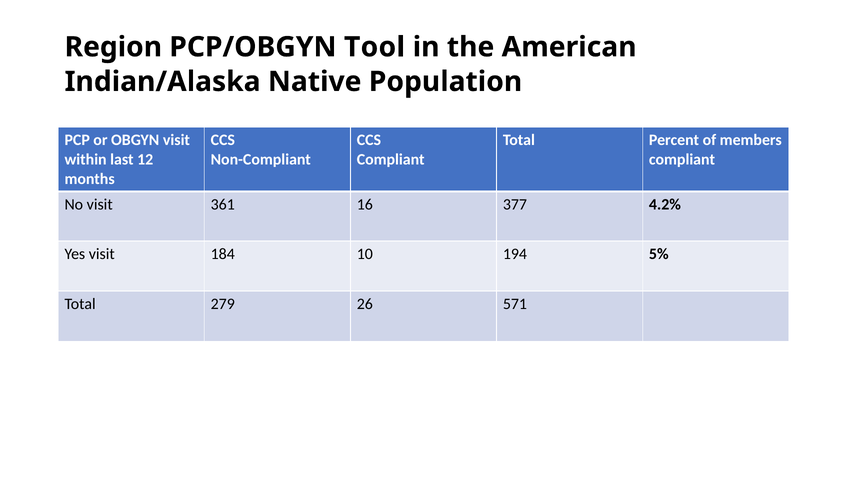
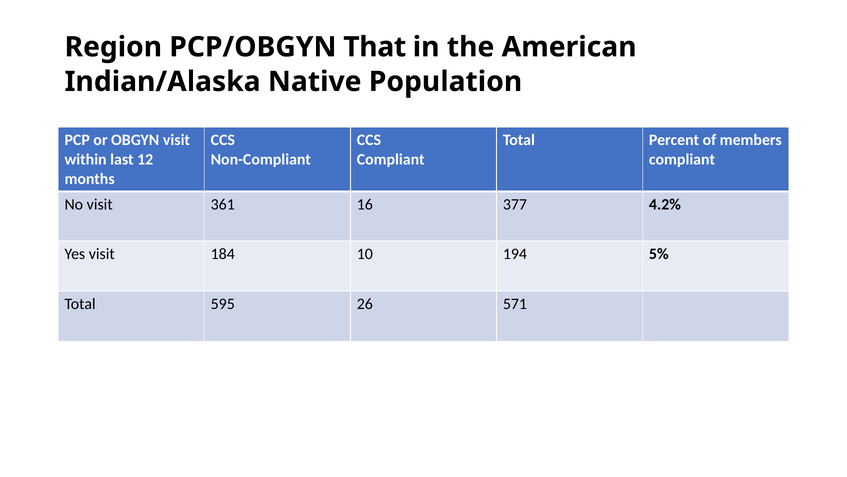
Tool: Tool -> That (375, 47)
279: 279 -> 595 (223, 304)
